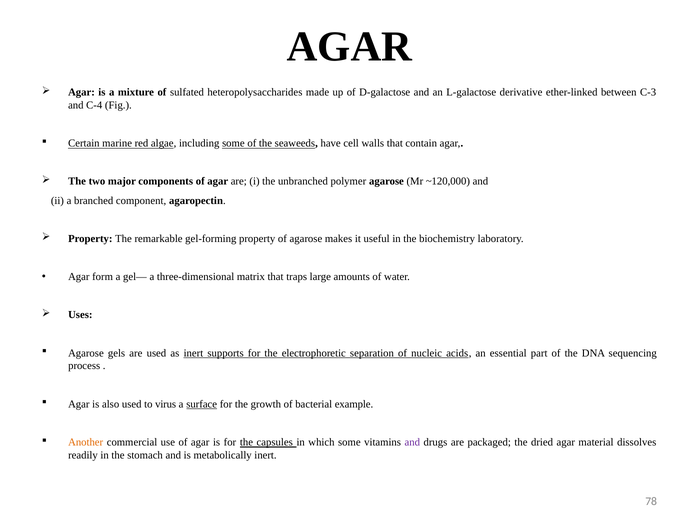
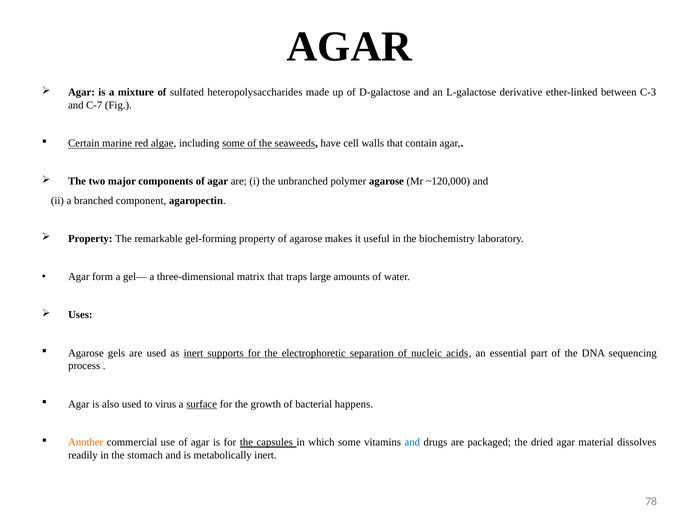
C-4: C-4 -> C-7 (94, 105)
example: example -> happens (354, 403)
and colour: purple -> blue (412, 442)
